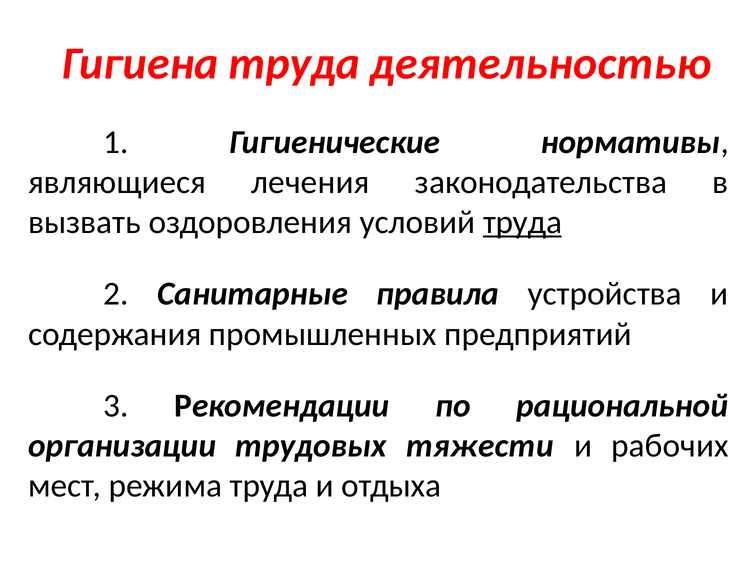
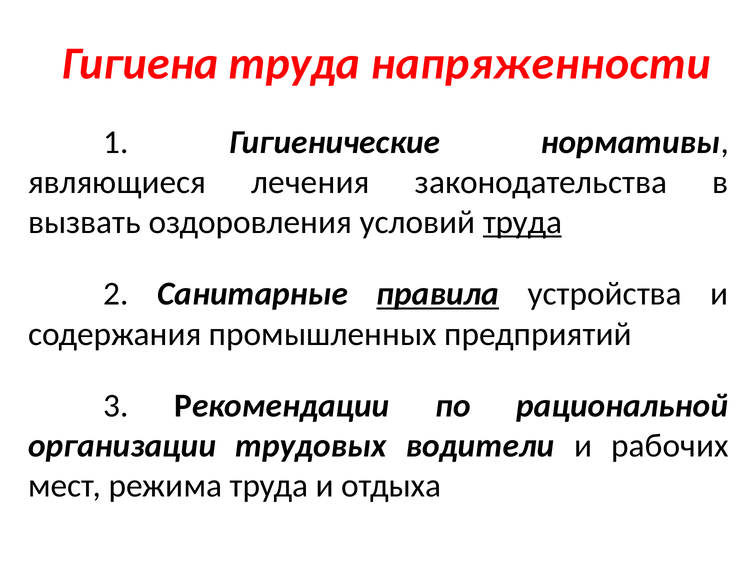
деятельностью: деятельностью -> напряженности (541, 64)
правила underline: none -> present (438, 294)
тяжести: тяжести -> водители (480, 446)
